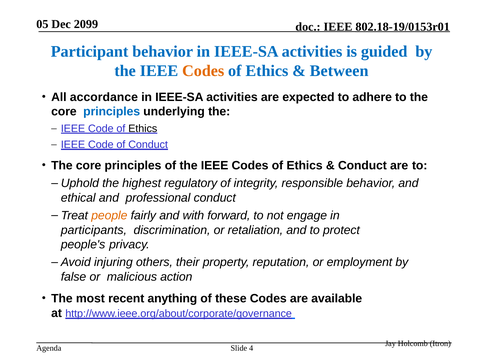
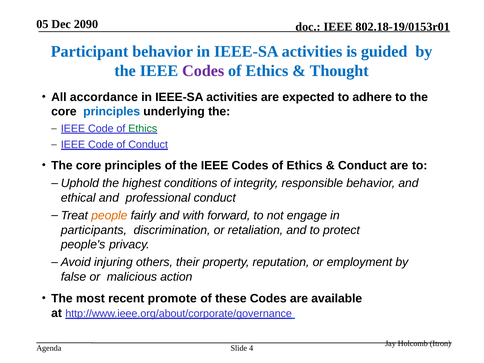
2099: 2099 -> 2090 (86, 24)
Codes colour: orange -> purple (203, 71)
Between: Between -> Thought (339, 71)
Ethics colour: black -> green (143, 128)
regulatory: regulatory -> conditions (191, 183)
anything: anything -> promote (172, 299)
